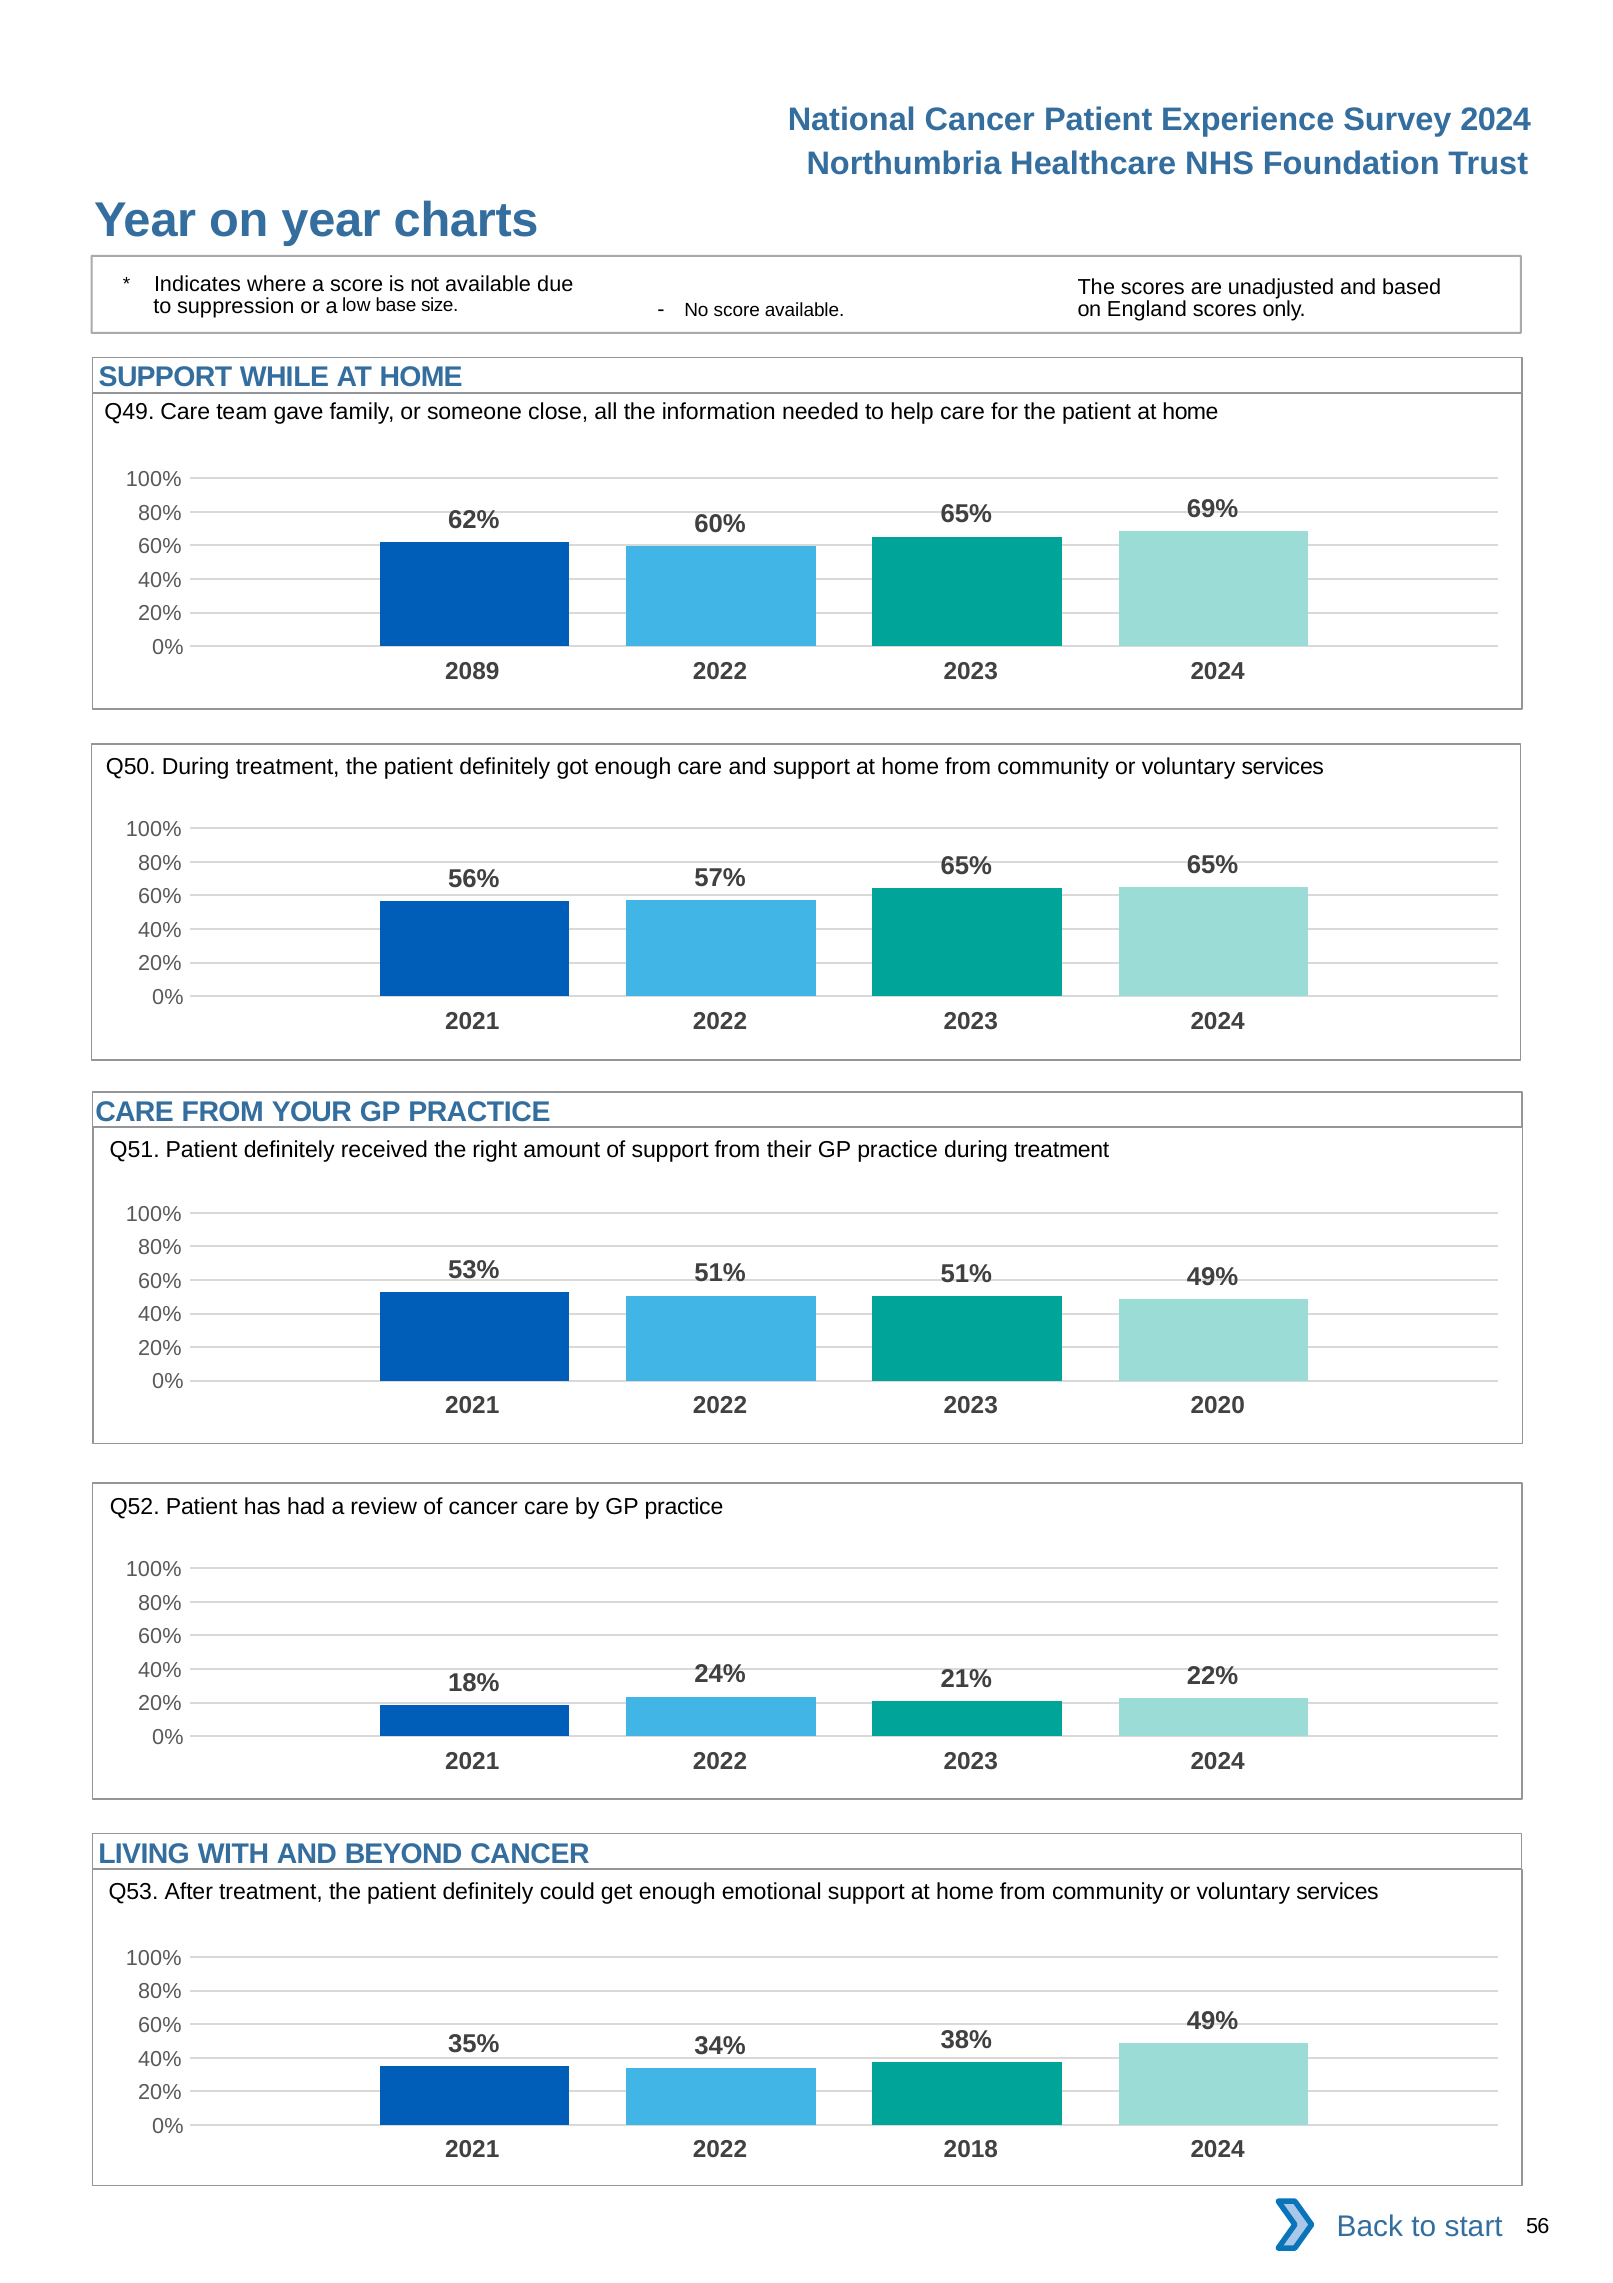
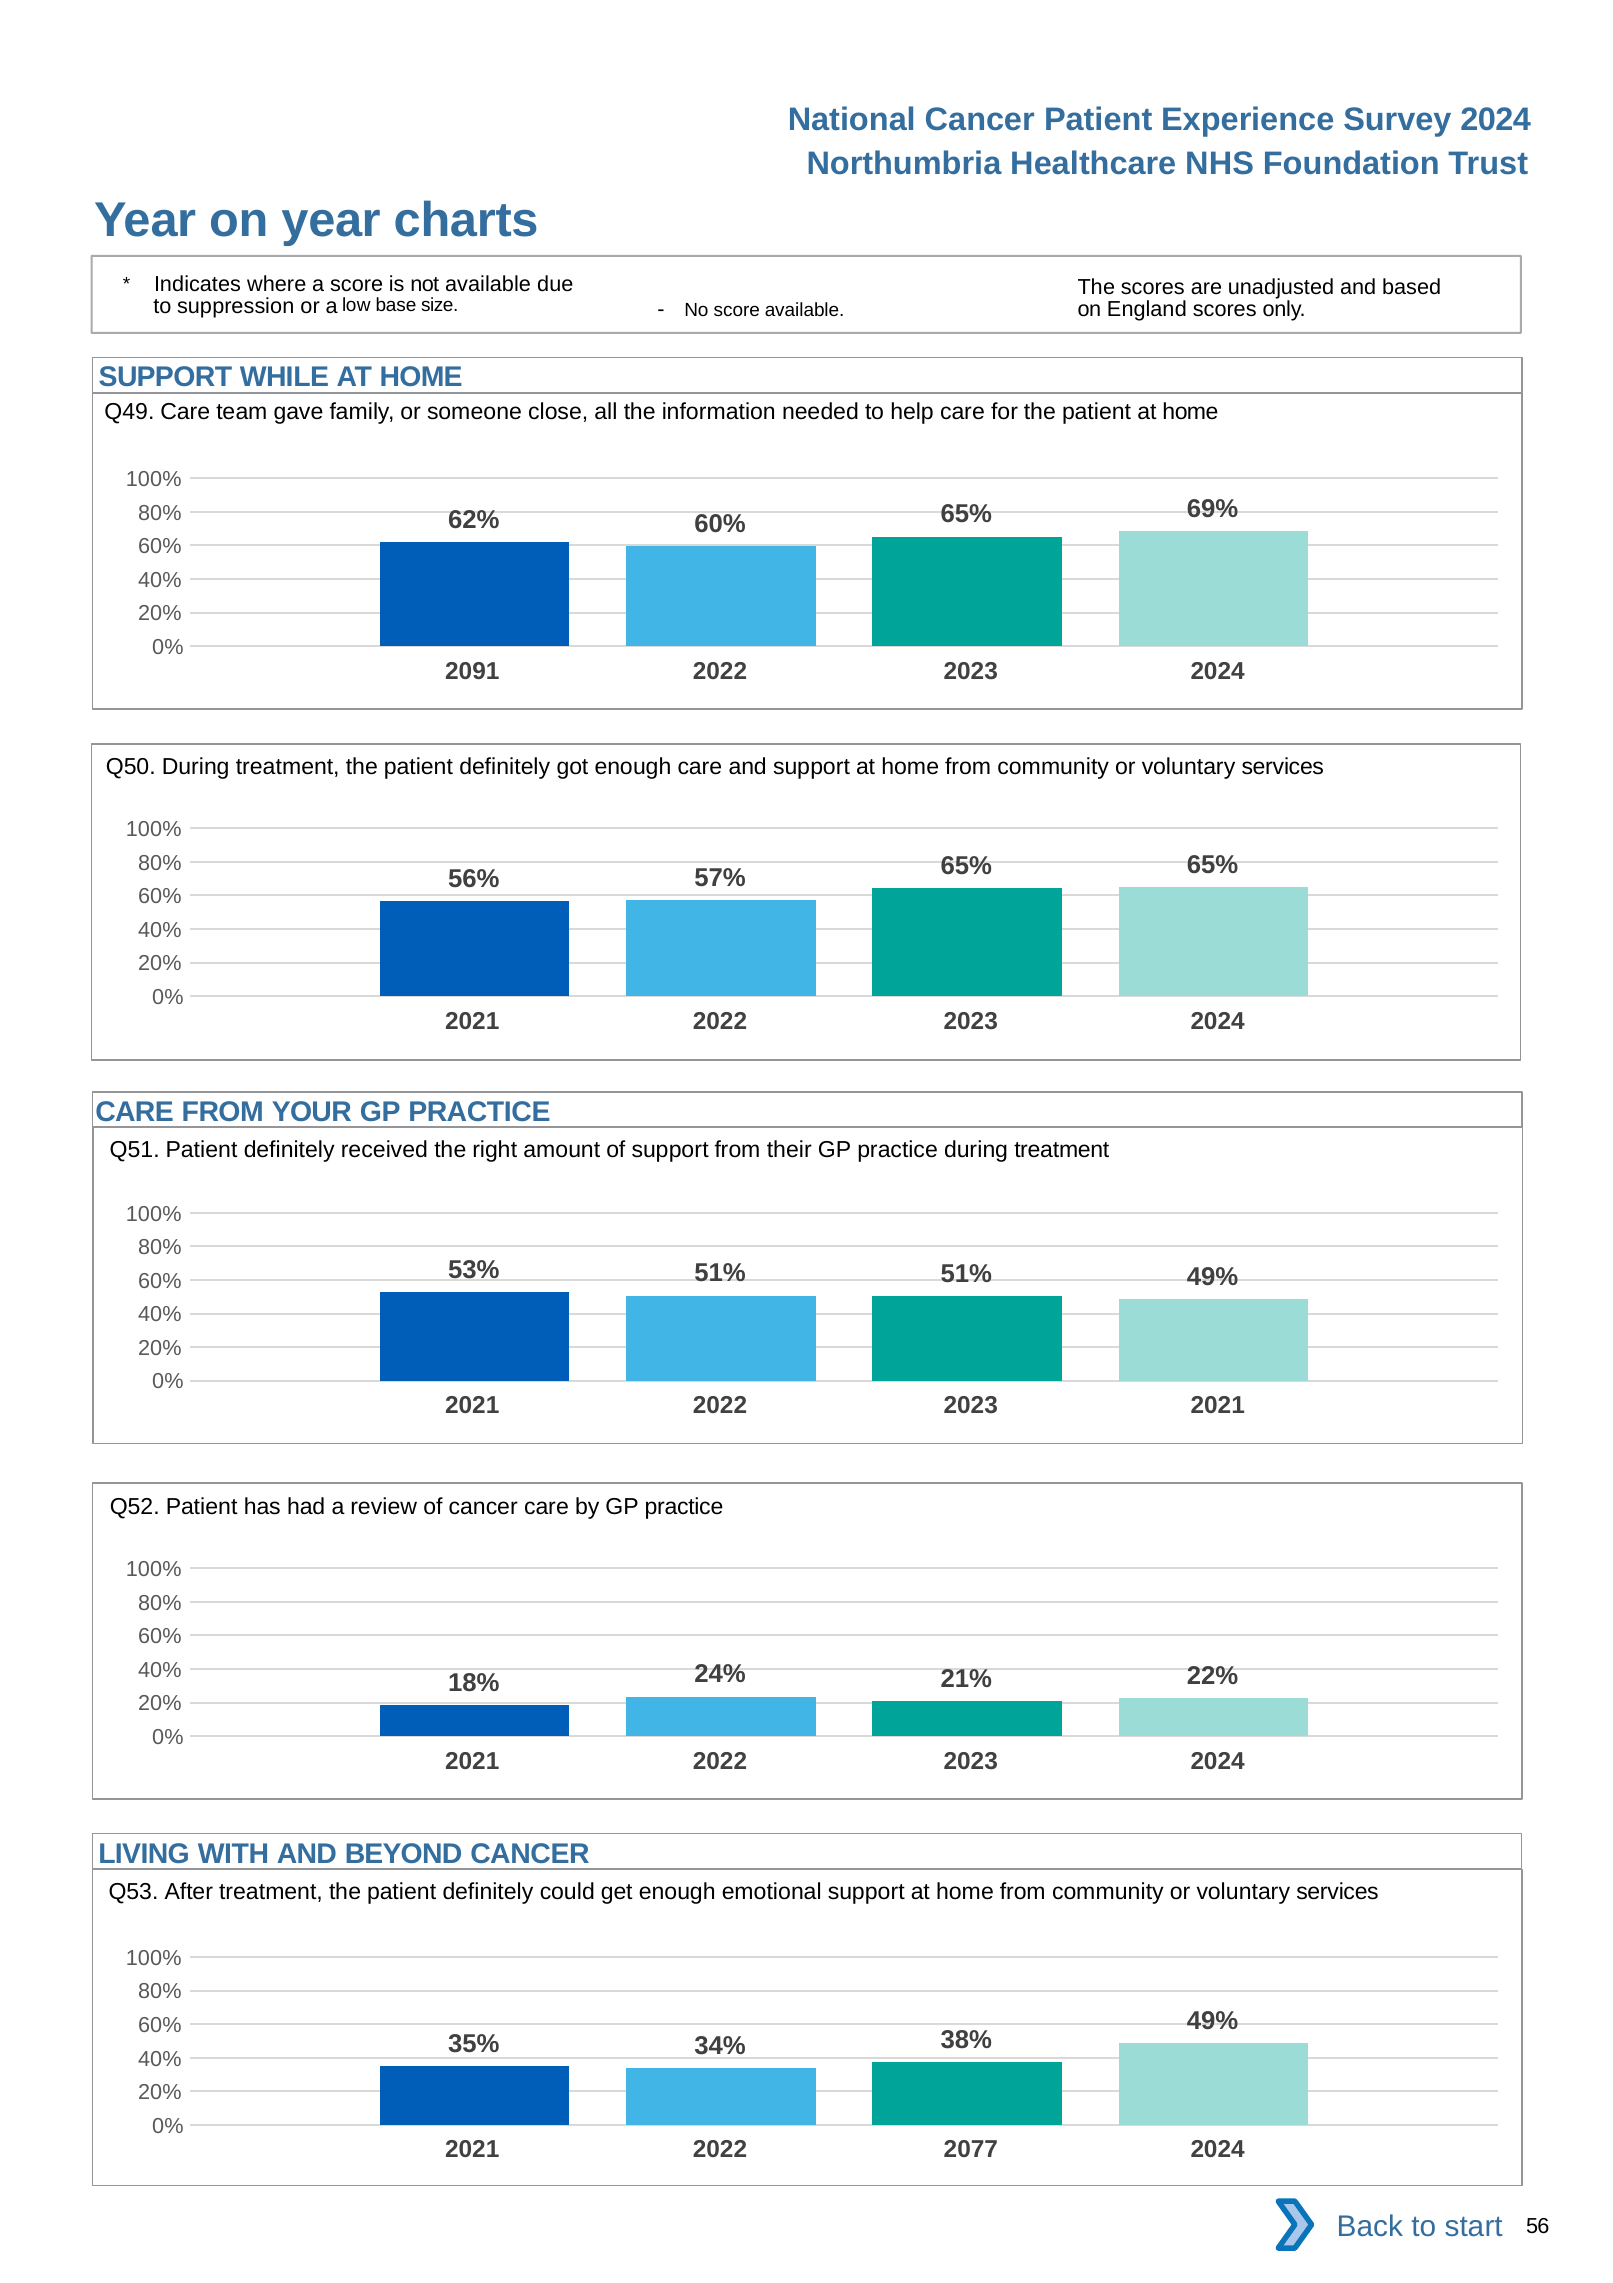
2089: 2089 -> 2091 (472, 671)
2023 2020: 2020 -> 2021 (1218, 1406)
2018: 2018 -> 2077 (971, 2149)
